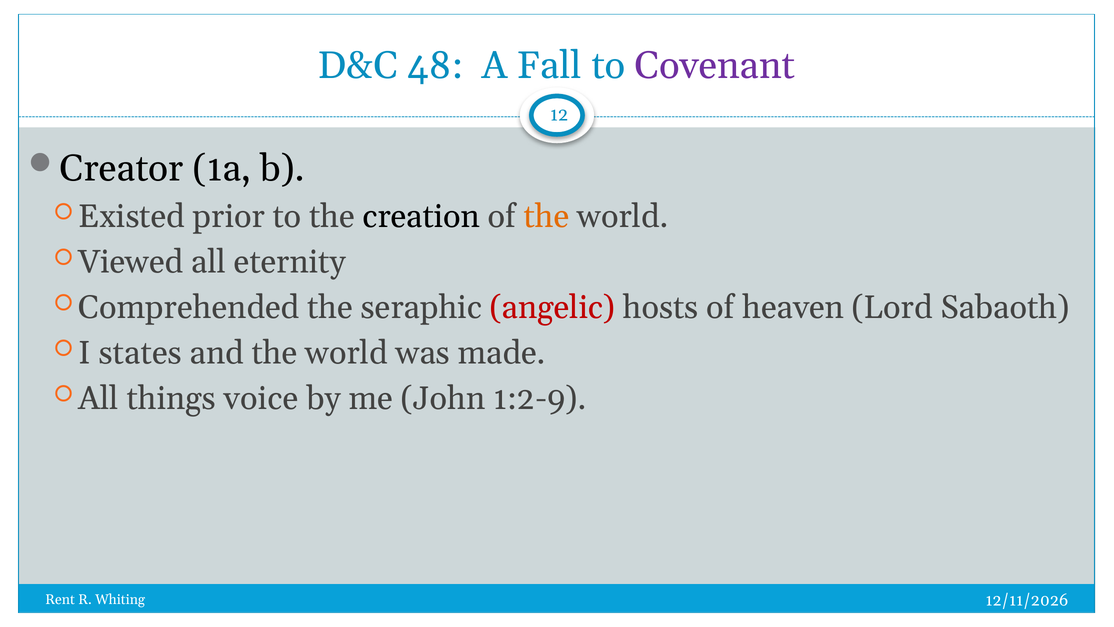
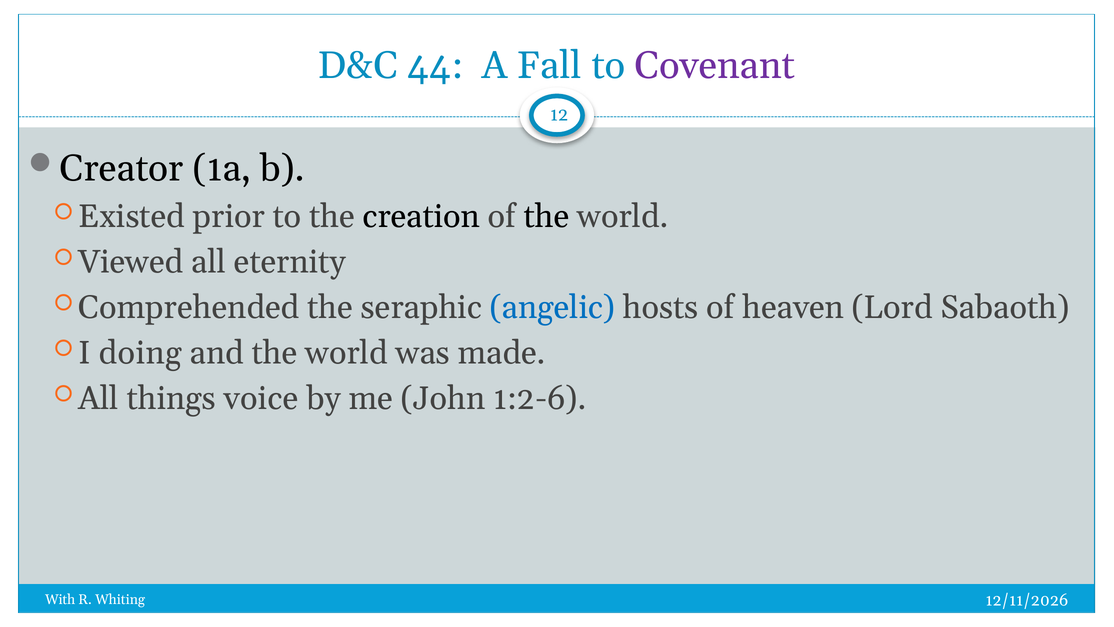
48: 48 -> 44 (435, 66)
the colour: orange -> black (547, 216)
angelic colour: red -> blue (552, 307)
states: states -> doing (140, 353)
1:2-9: 1:2-9 -> 1:2-6 (540, 398)
Rent: Rent -> With (60, 599)
